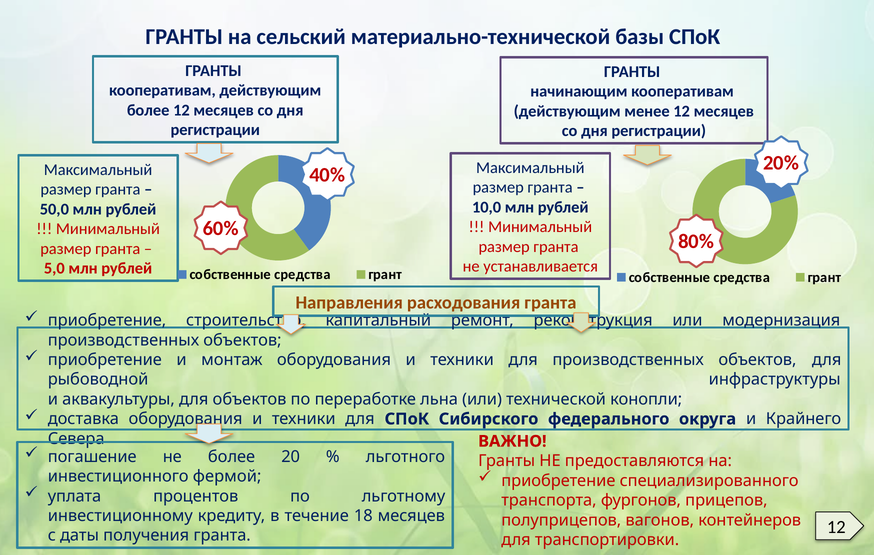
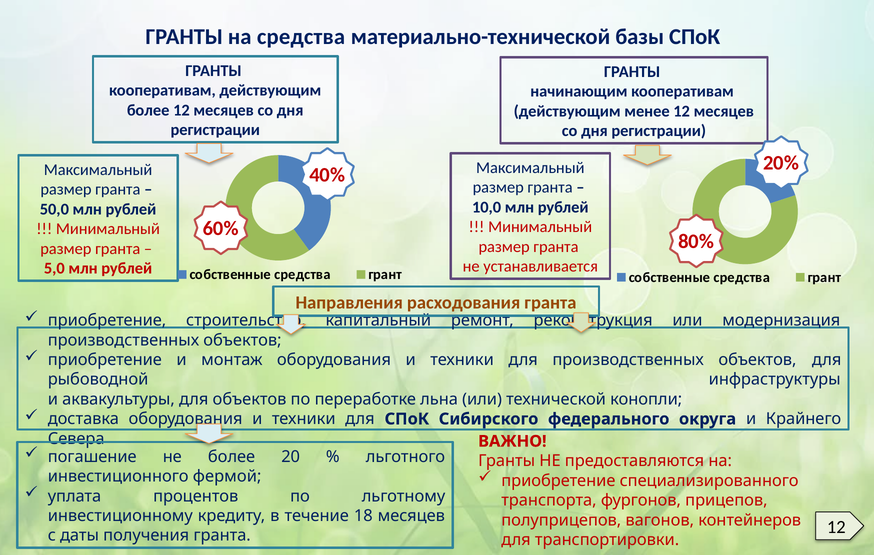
на сельский: сельский -> средства (301, 37)
